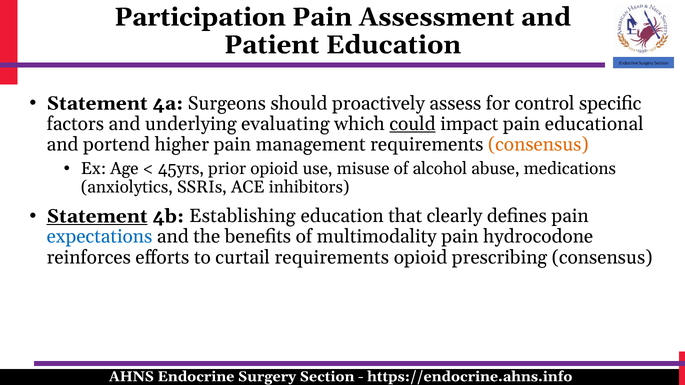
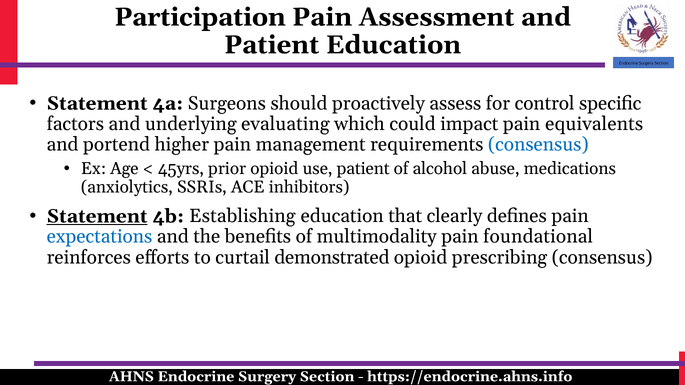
could underline: present -> none (413, 124)
educational: educational -> equivalents (594, 124)
consensus colour: orange -> blue (538, 145)
use misuse: misuse -> patient (363, 169)
hydrocodone: hydrocodone -> foundational (538, 237)
curtail requirements: requirements -> demonstrated (332, 257)
